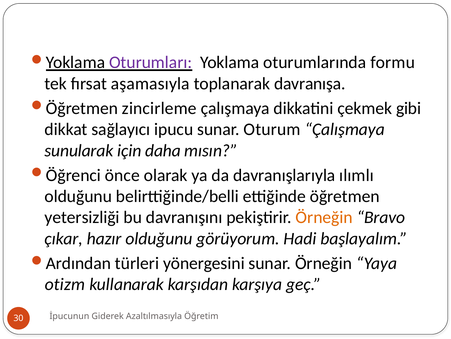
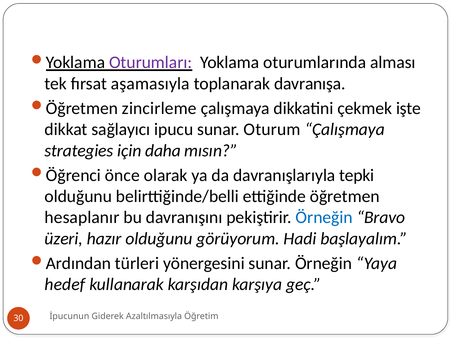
formu: formu -> alması (393, 62)
gibi: gibi -> işte (409, 108)
sunularak: sunularak -> strategies (79, 150)
ılımlı: ılımlı -> tepki (357, 175)
yetersizliği: yetersizliği -> hesaplanır (82, 217)
Örneğin colour: orange -> blue (324, 217)
çıkar: çıkar -> üzeri (64, 238)
otizm: otizm -> hedef (65, 284)
